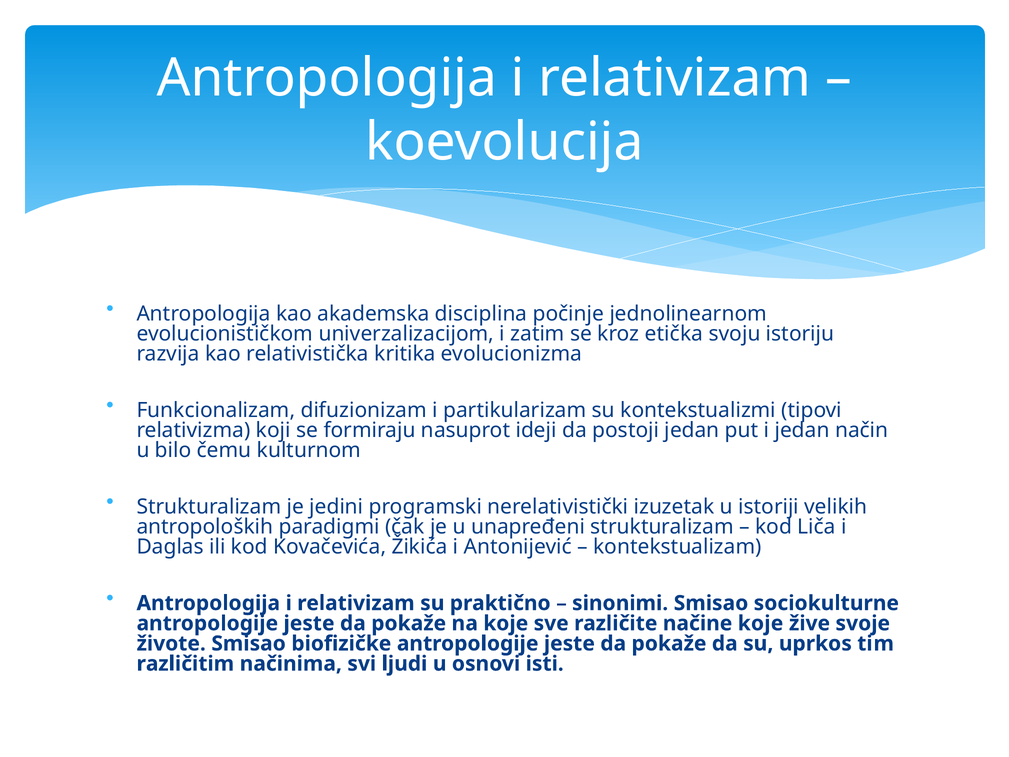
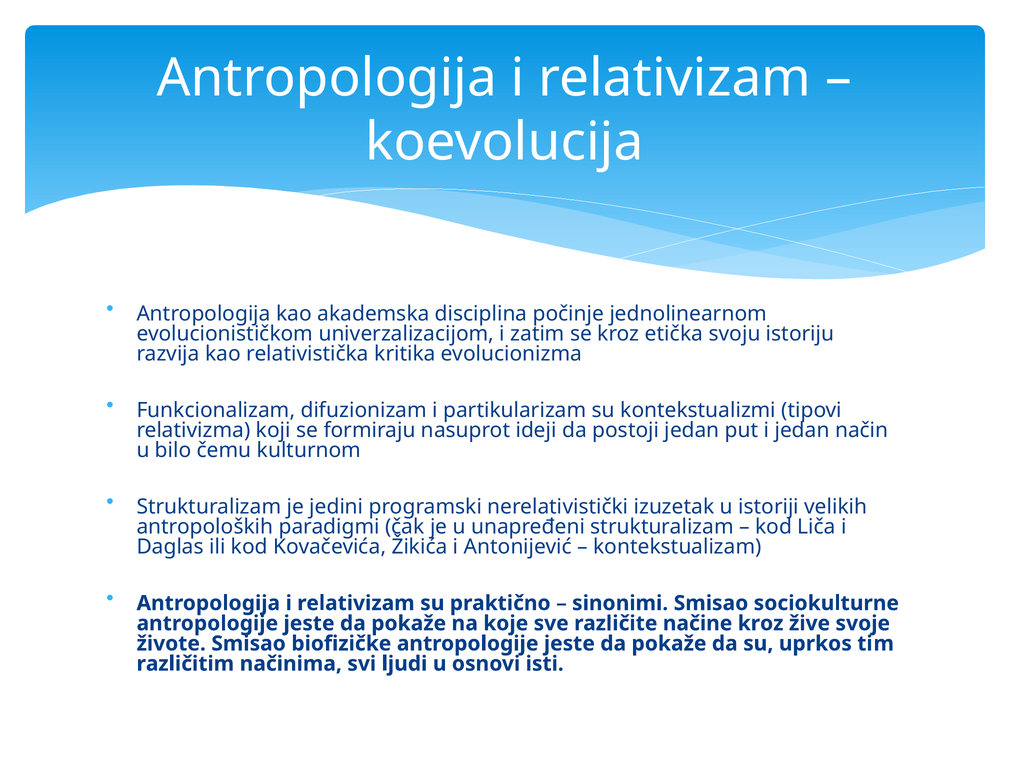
načine koje: koje -> kroz (761, 623)
